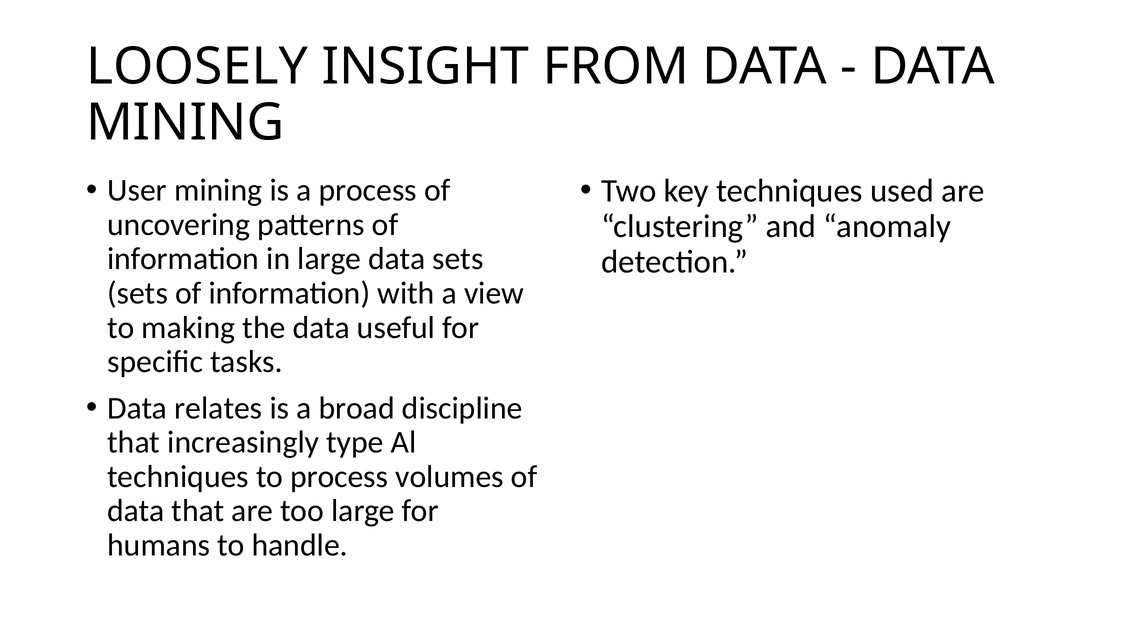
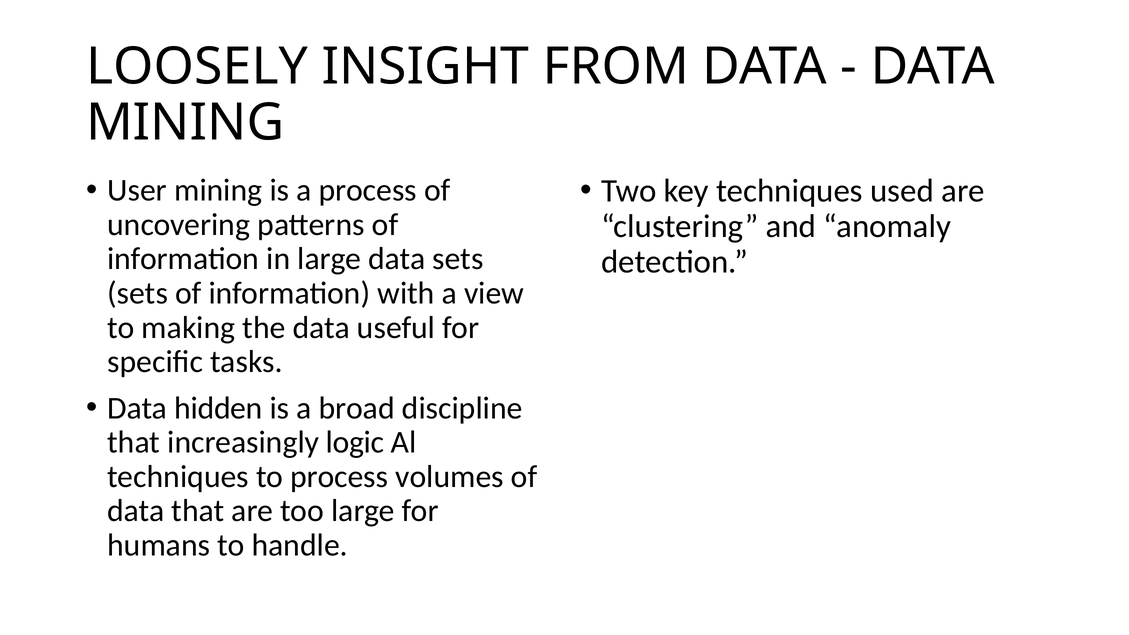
relates: relates -> hidden (218, 408)
type: type -> logic (355, 442)
